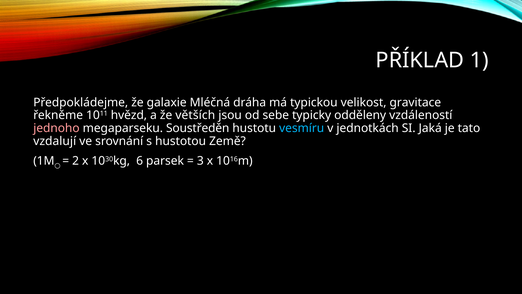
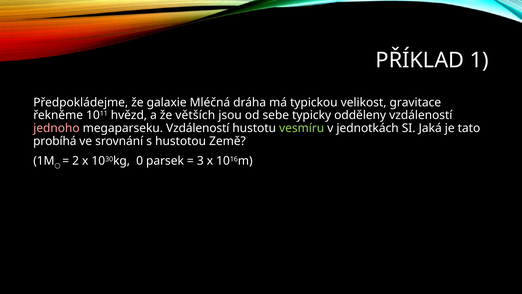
megaparseku Soustředěn: Soustředěn -> Vzdáleností (198, 128)
vesmíru colour: light blue -> light green (302, 128)
vzdalují: vzdalují -> probíhá (55, 141)
6: 6 -> 0 (140, 161)
